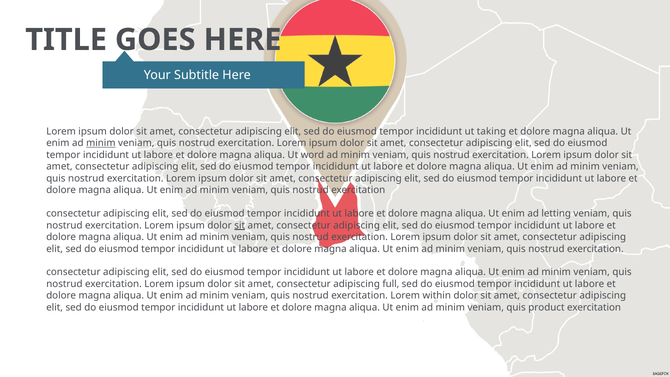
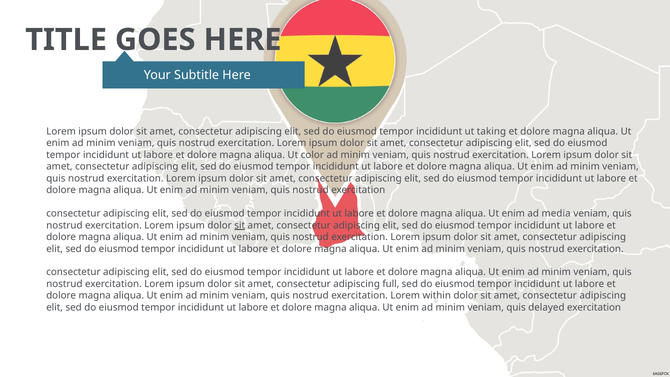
minim underline: present -> none (101, 143)
word: word -> color (312, 155)
letting: letting -> media (556, 214)
product: product -> delayed (546, 307)
